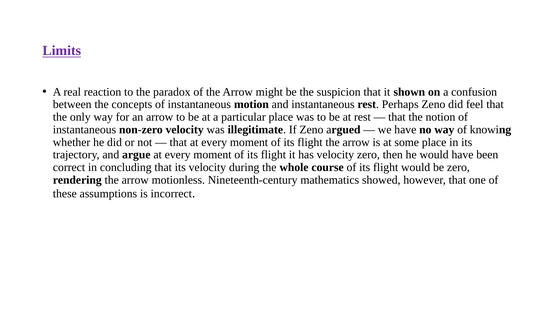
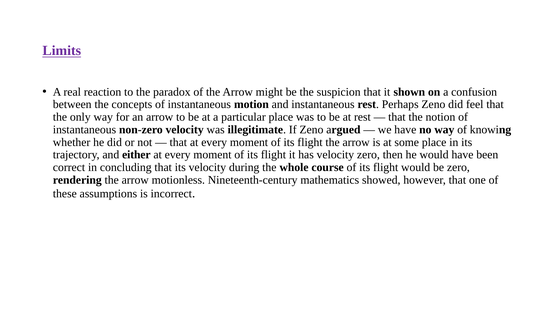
argue: argue -> either (136, 154)
